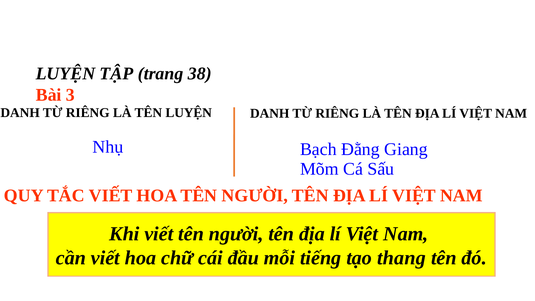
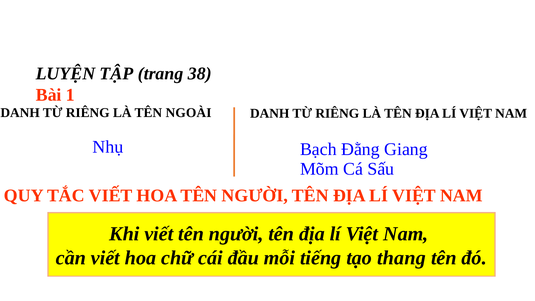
3: 3 -> 1 (70, 95)
TÊN LUYỆN: LUYỆN -> NGOÀI (189, 113)
